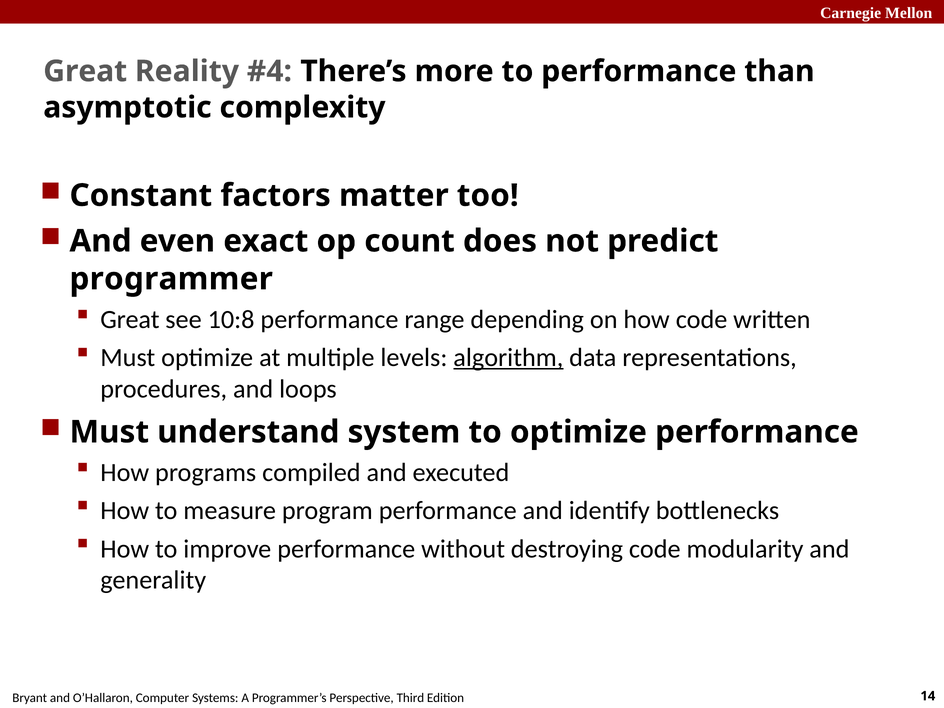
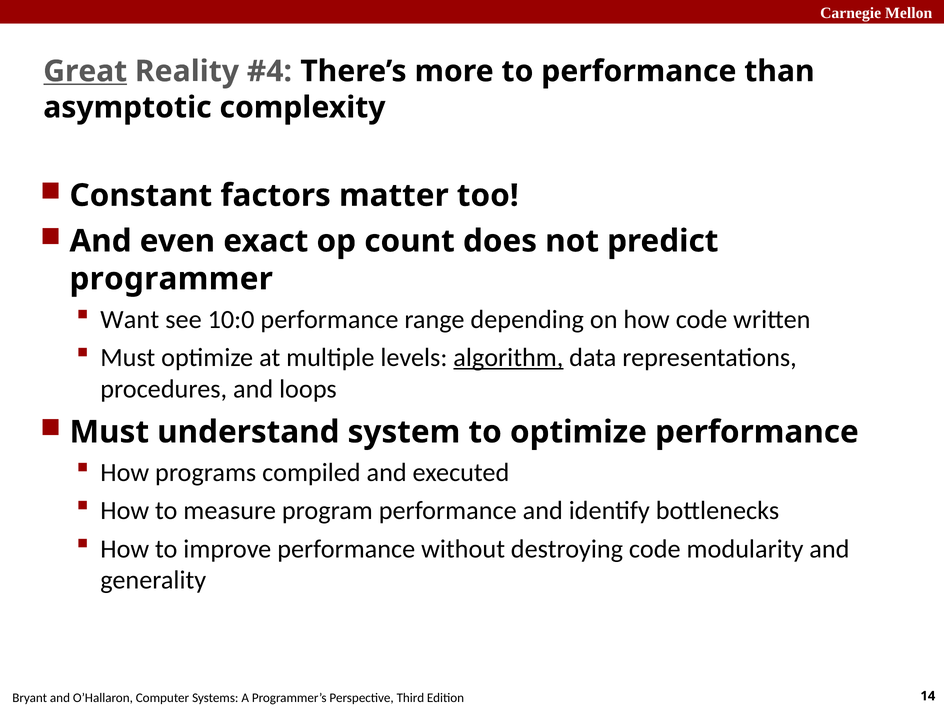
Great underline: none -> present (85, 71)
Great: Great -> Want (130, 320)
10:8: 10:8 -> 10:0 (231, 320)
